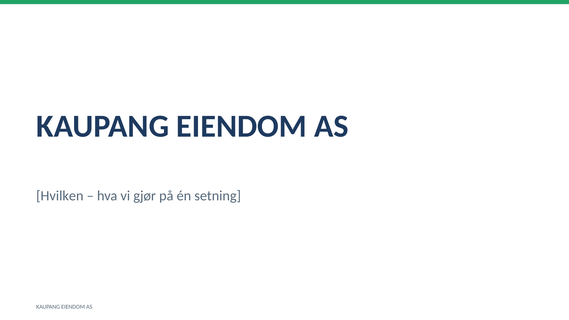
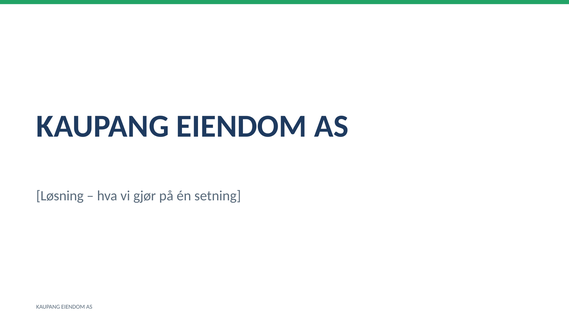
Hvilken: Hvilken -> Løsning (60, 196)
